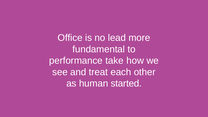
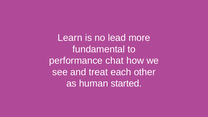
Office: Office -> Learn (70, 38)
take: take -> chat (114, 61)
